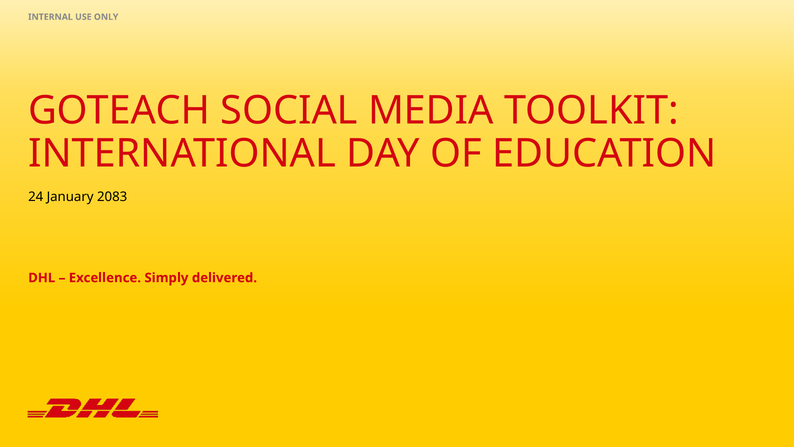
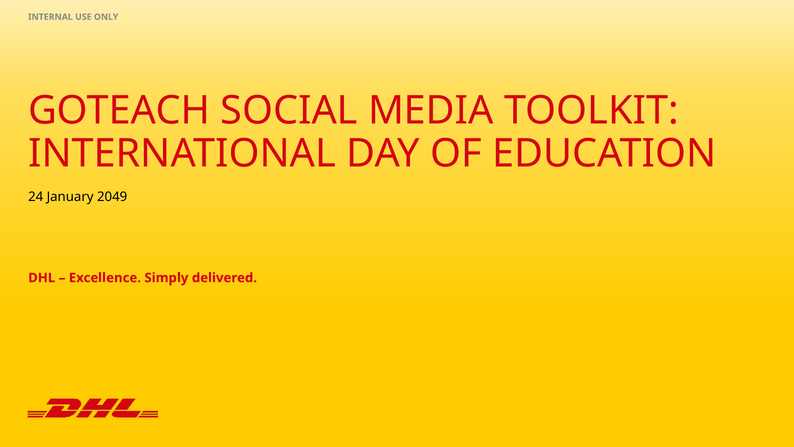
2083: 2083 -> 2049 (112, 197)
